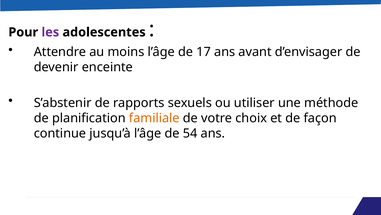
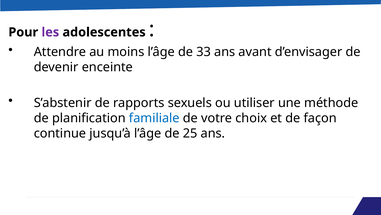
17: 17 -> 33 (204, 52)
familiale colour: orange -> blue (154, 118)
54: 54 -> 25 (190, 133)
